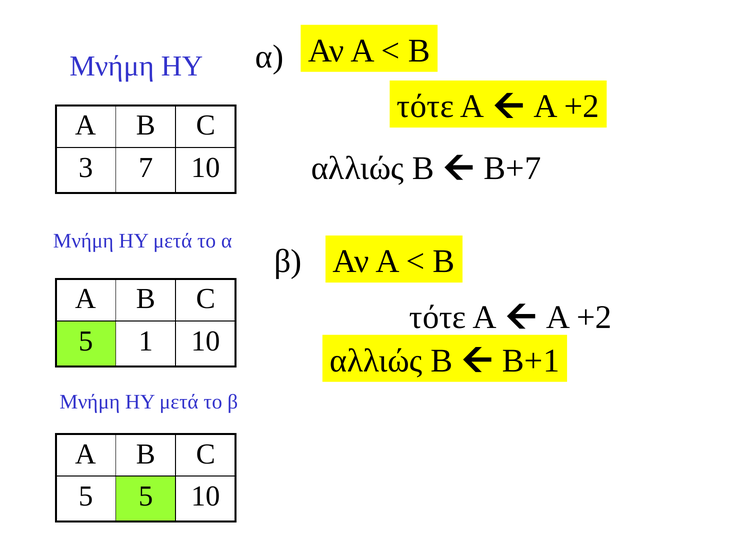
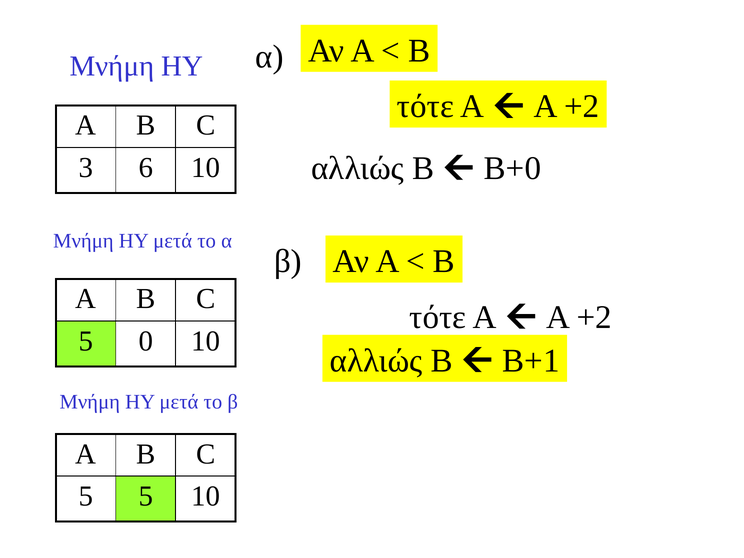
Β+7: Β+7 -> Β+0 (512, 168)
7: 7 -> 6 (146, 167)
1: 1 -> 0 (146, 341)
